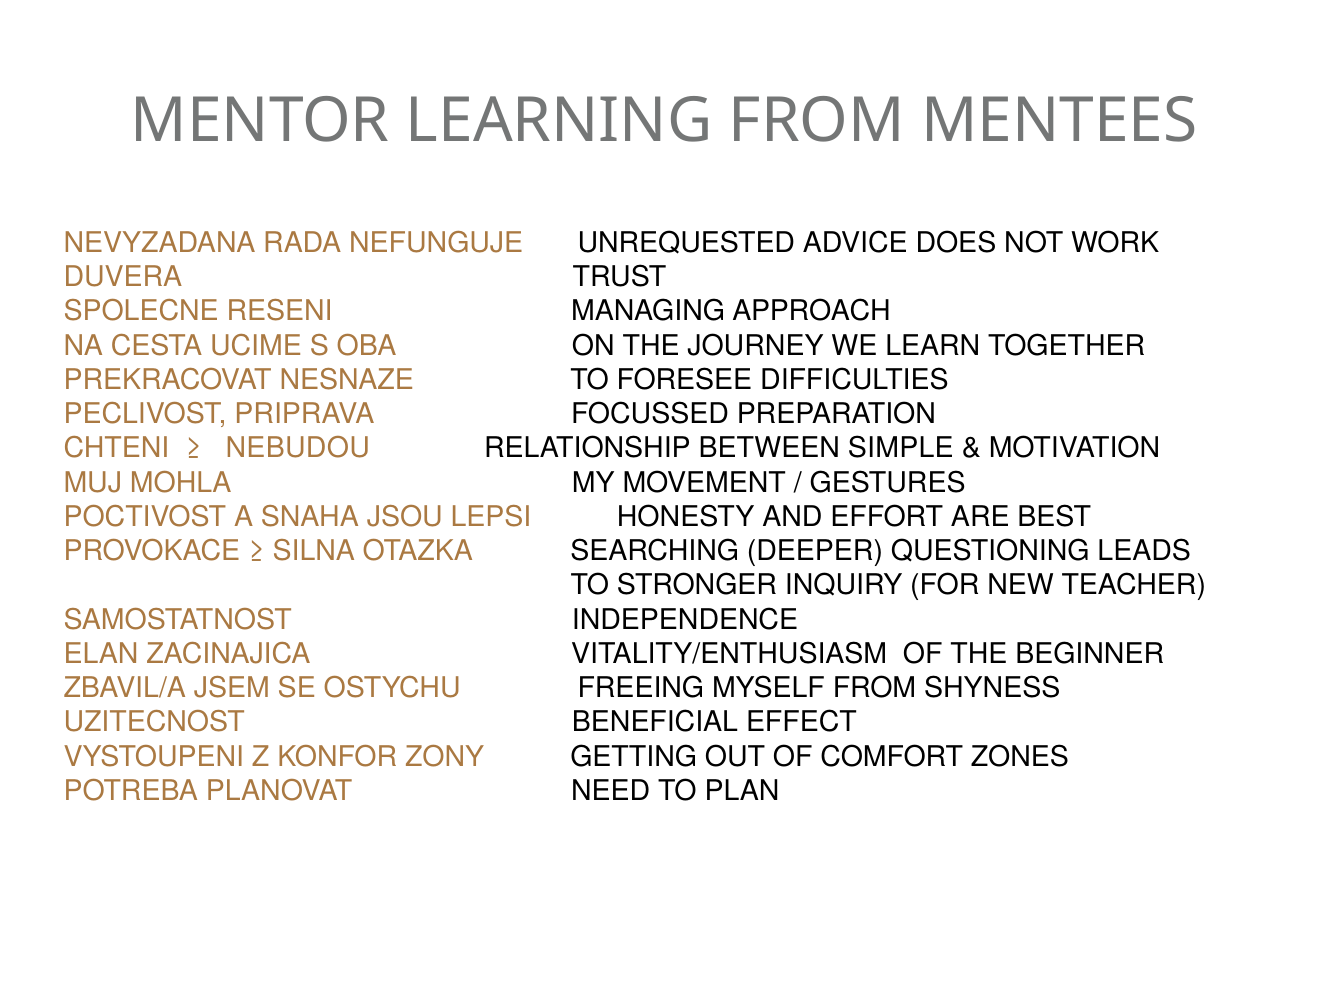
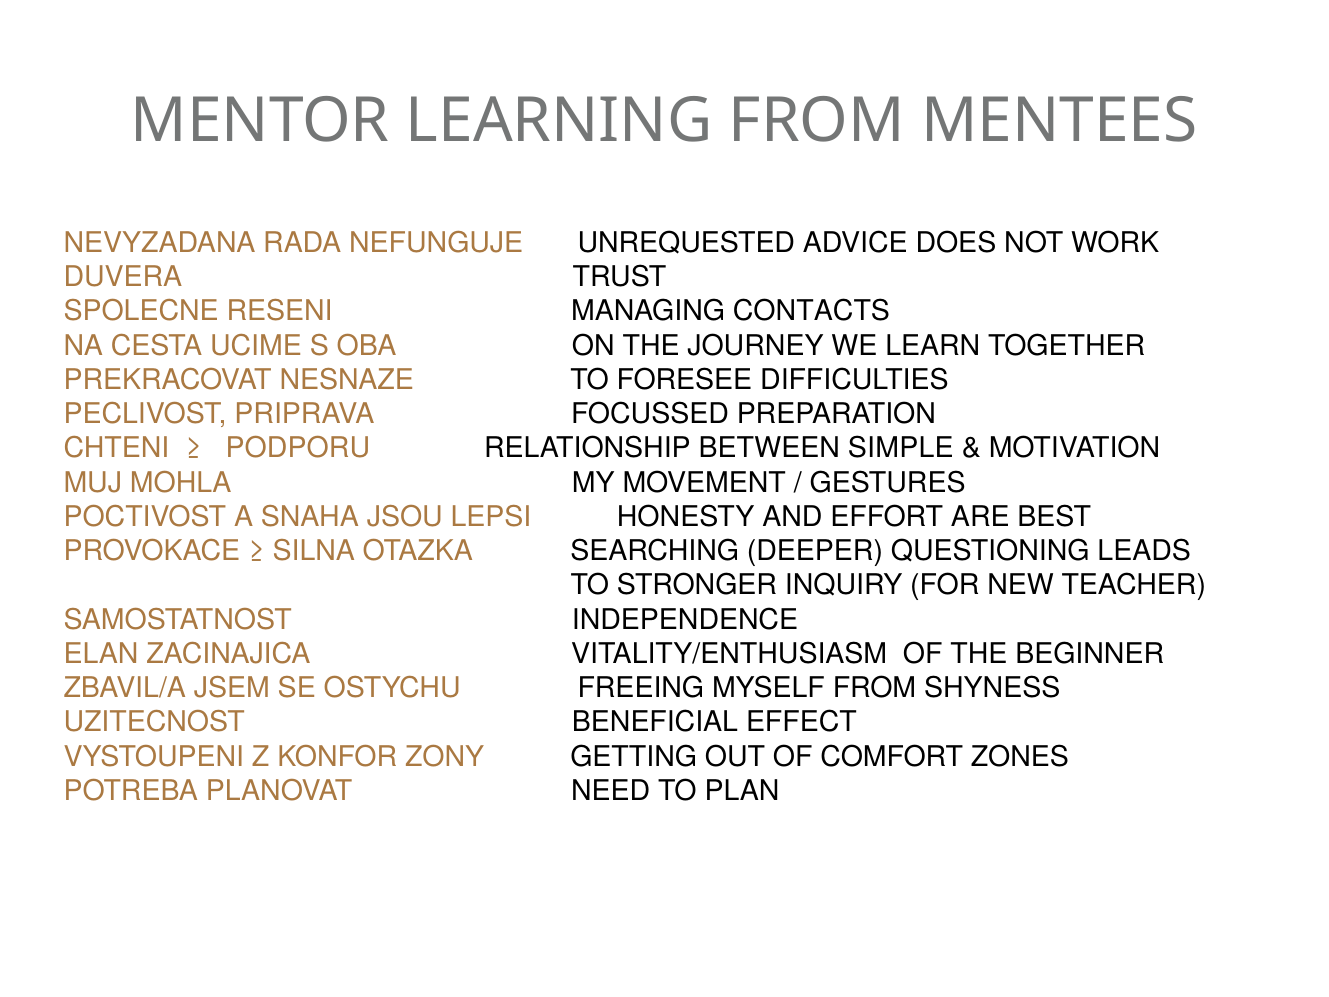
APPROACH: APPROACH -> CONTACTS (811, 311)
NEBUDOU: NEBUDOU -> PODPORU (298, 448)
